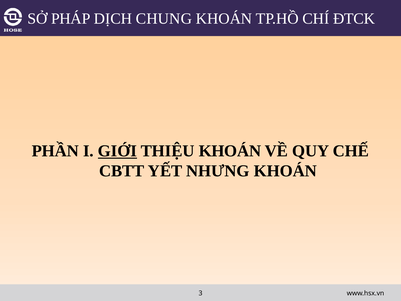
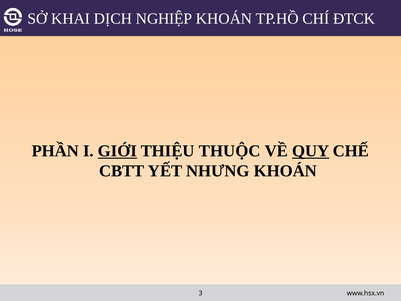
PHÁP: PHÁP -> KHAI (71, 19)
CHUNG: CHUNG -> NGHIỆP (164, 19)
THIỆU KHOÁN: KHOÁN -> THUỘC (230, 151)
QUY underline: none -> present (311, 151)
